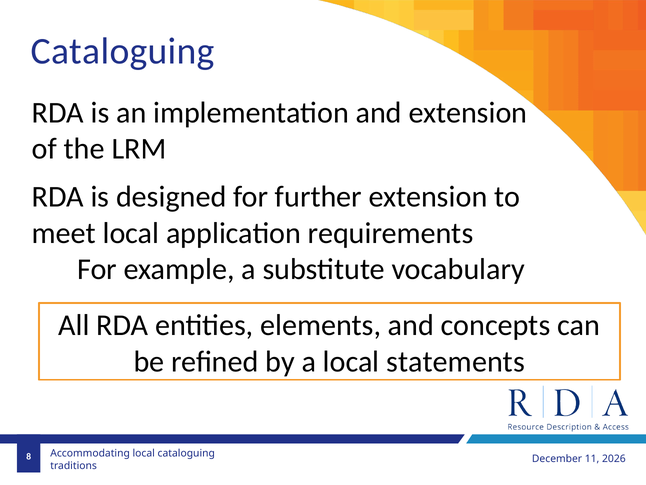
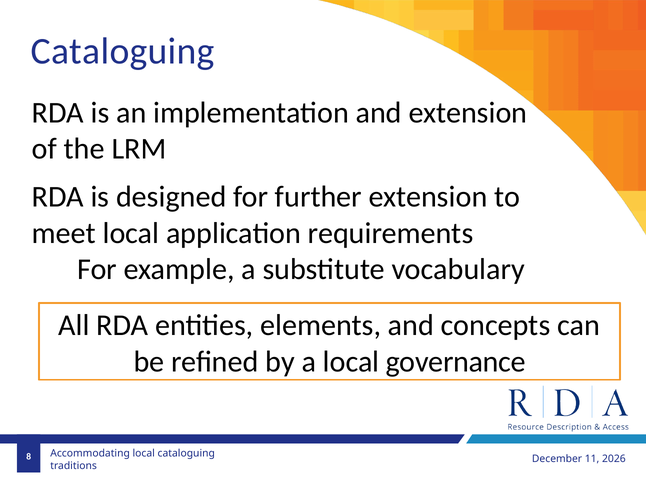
statements: statements -> governance (456, 361)
